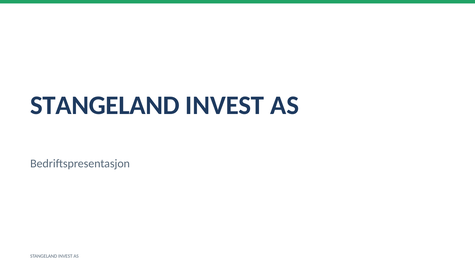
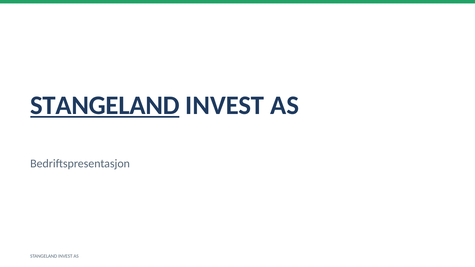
STANGELAND underline: none -> present (105, 105)
